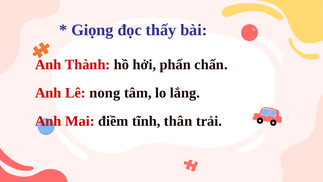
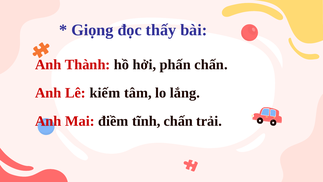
nong: nong -> kiếm (105, 93)
tĩnh thân: thân -> chấn (178, 121)
